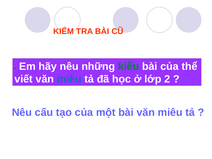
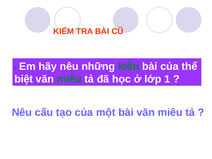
viết: viết -> biệt (24, 79)
miêu colour: blue -> green (69, 79)
2: 2 -> 1 (167, 79)
